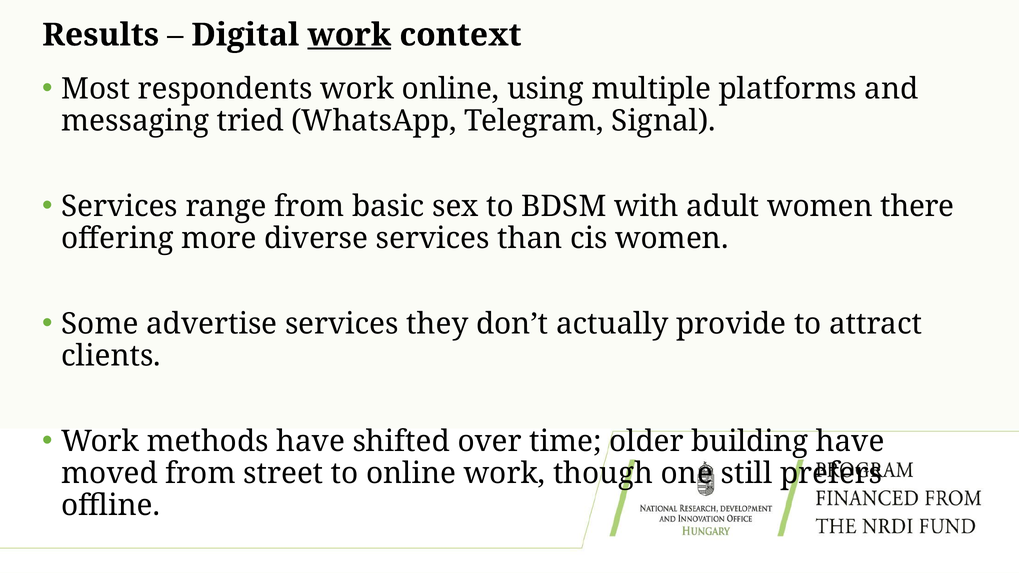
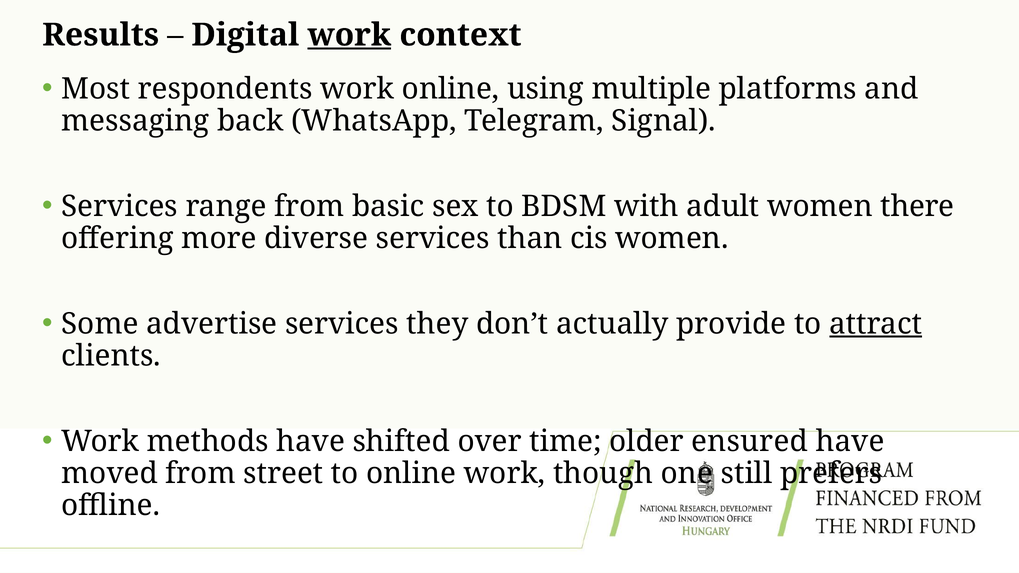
tried: tried -> back (250, 121)
attract underline: none -> present (876, 324)
building: building -> ensured (750, 441)
